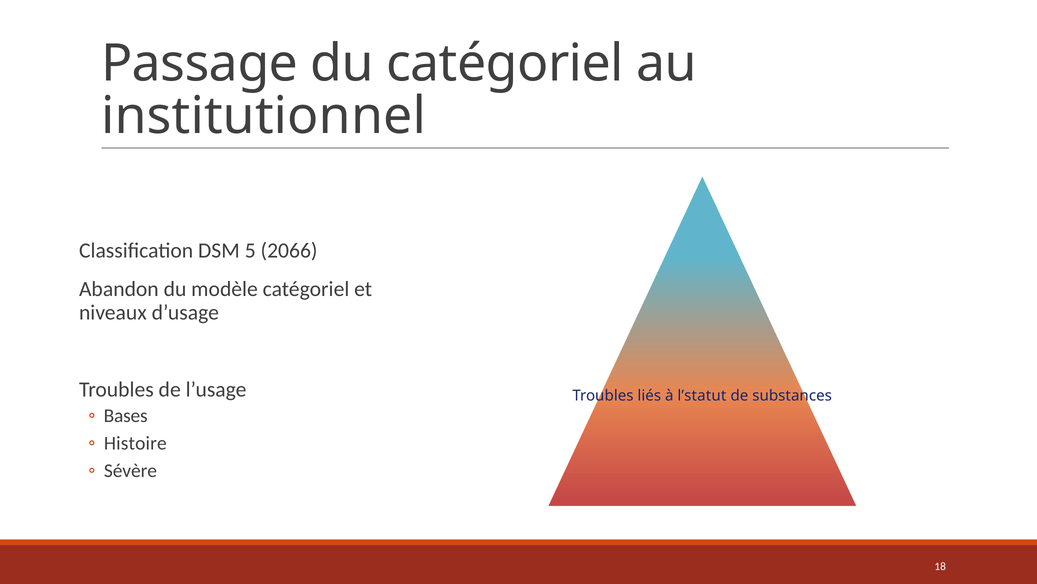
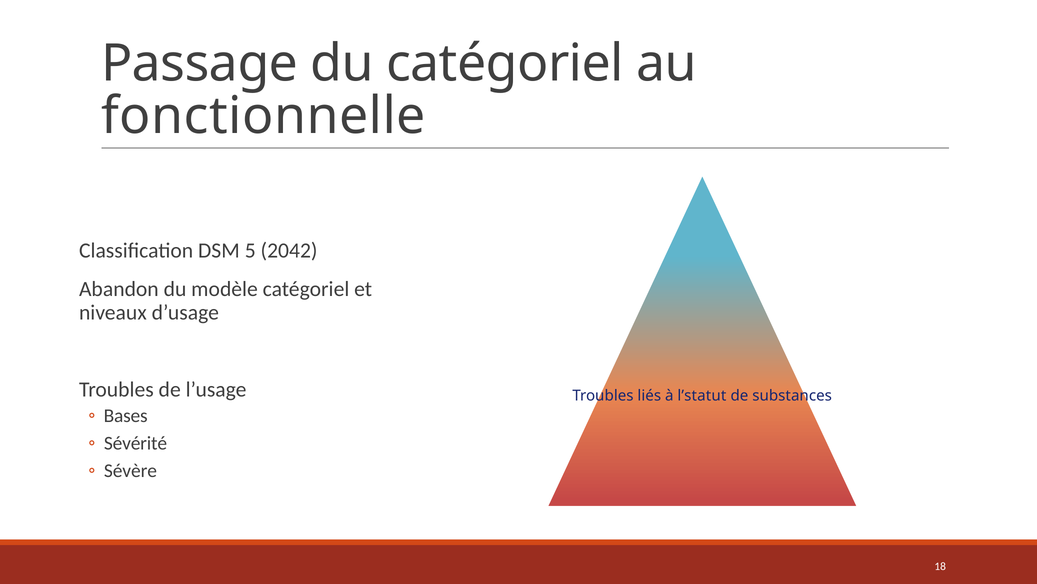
institutionnel: institutionnel -> fonctionnelle (263, 116)
2066: 2066 -> 2042 (289, 250)
Histoire: Histoire -> Sévérité (136, 443)
